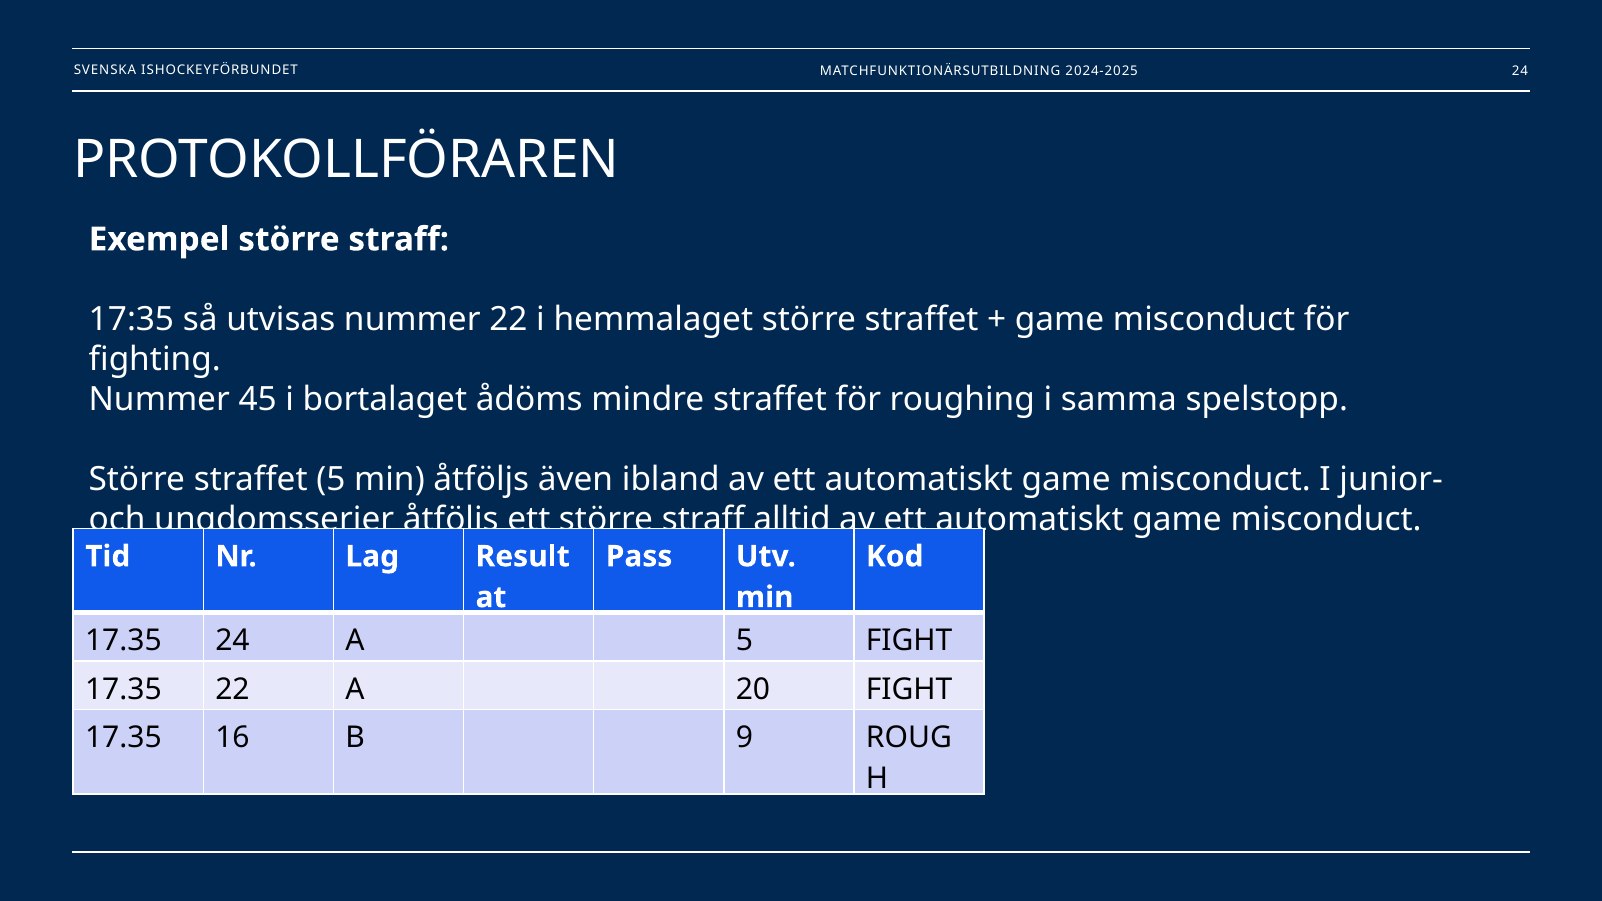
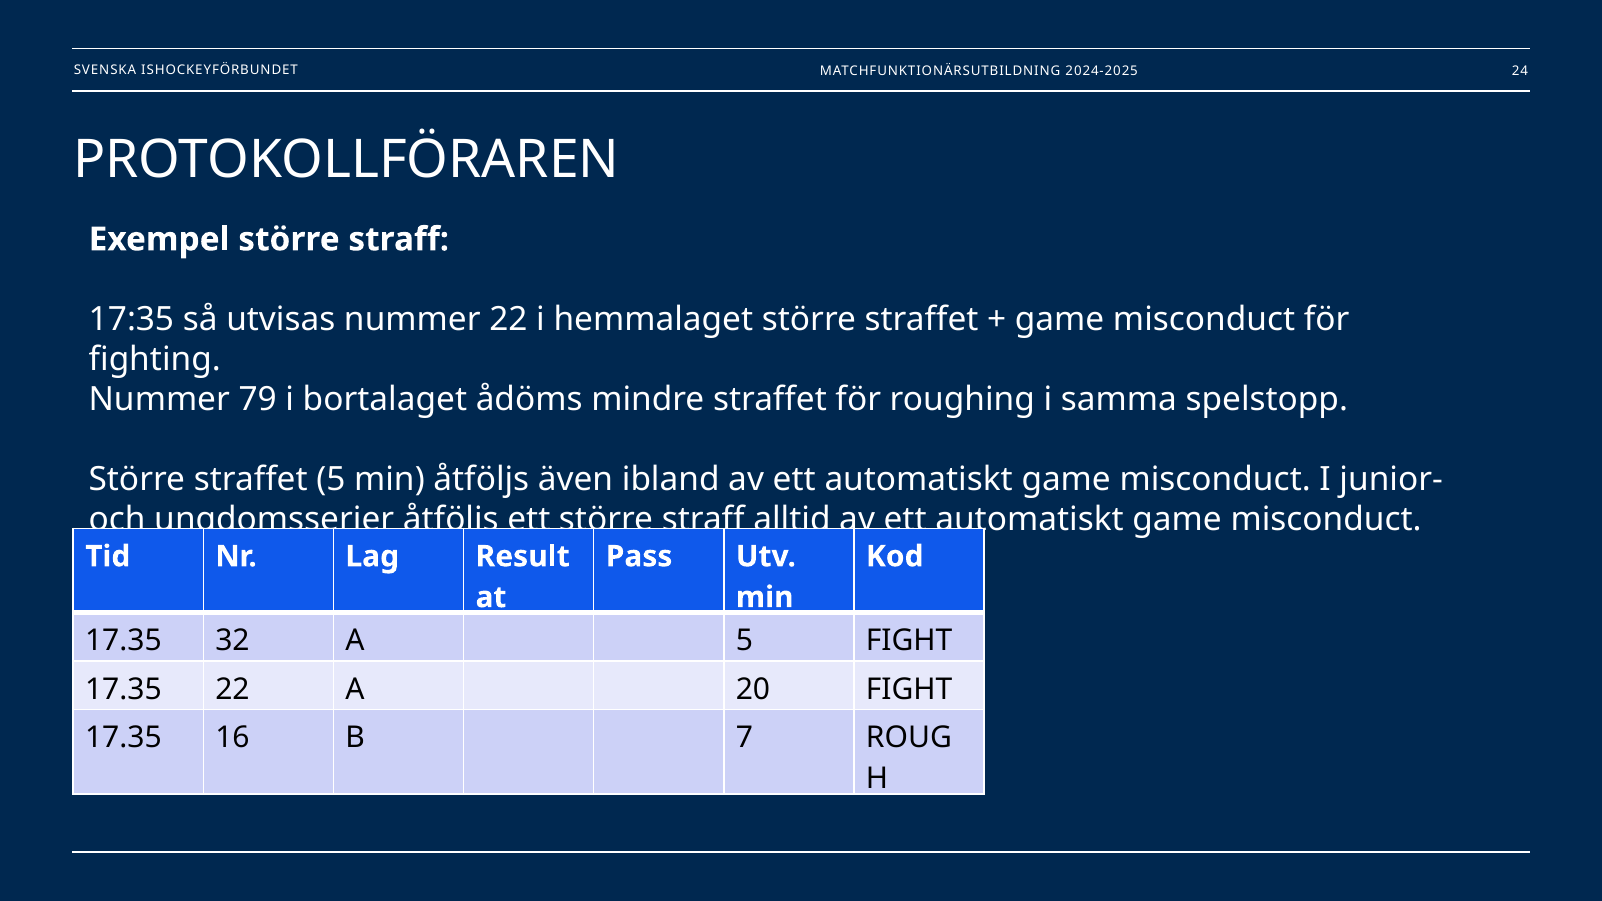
45: 45 -> 79 (258, 400)
17.35 24: 24 -> 32 (232, 641)
9: 9 -> 7 (744, 738)
